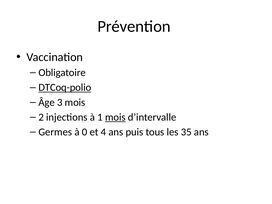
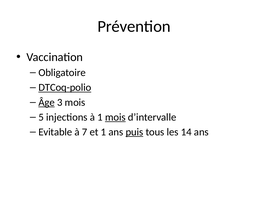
Âge underline: none -> present (47, 102)
2: 2 -> 5 (41, 117)
Germes: Germes -> Evitable (55, 132)
0: 0 -> 7 (85, 132)
et 4: 4 -> 1 (103, 132)
puis underline: none -> present (134, 132)
35: 35 -> 14 (186, 132)
